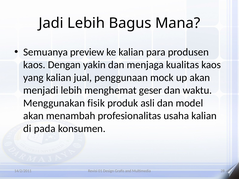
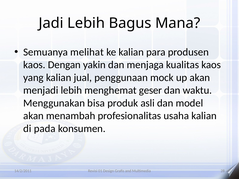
preview: preview -> melihat (87, 52)
fisik: fisik -> bisa (96, 103)
